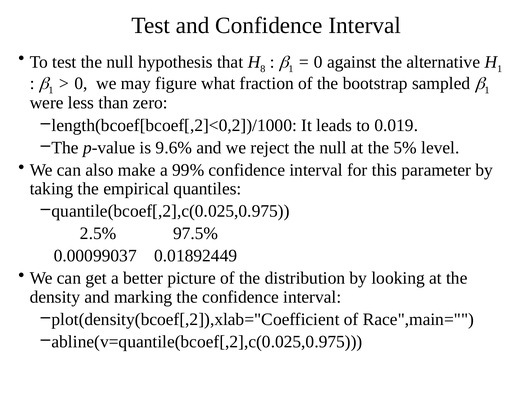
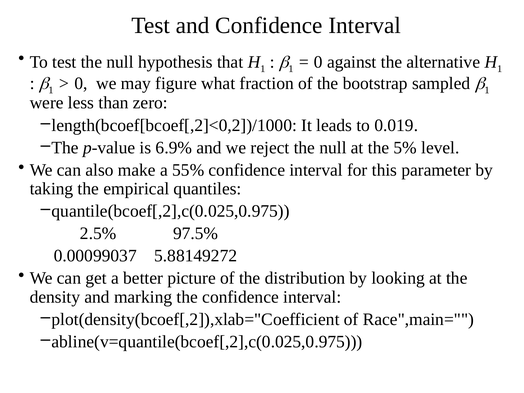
8: 8 -> 1 (263, 69)
9.6%: 9.6% -> 6.9% (174, 148)
99%: 99% -> 55% (188, 170)
0.01892449: 0.01892449 -> 5.88149272 (196, 256)
